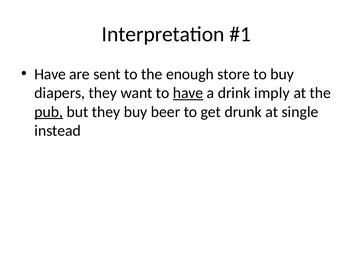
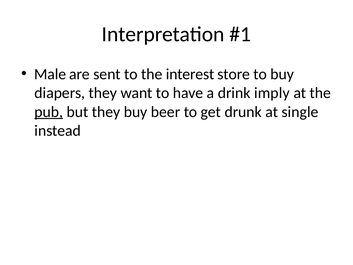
Have: Have -> Male (50, 74)
enough: enough -> interest (190, 74)
have underline: present -> none (188, 93)
